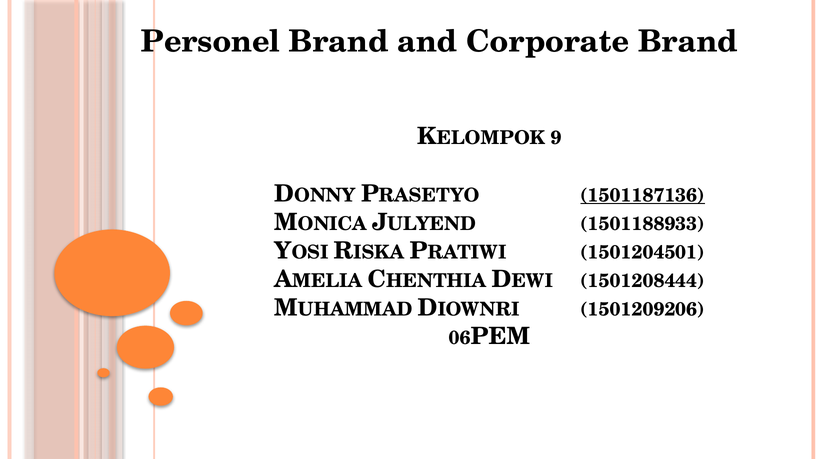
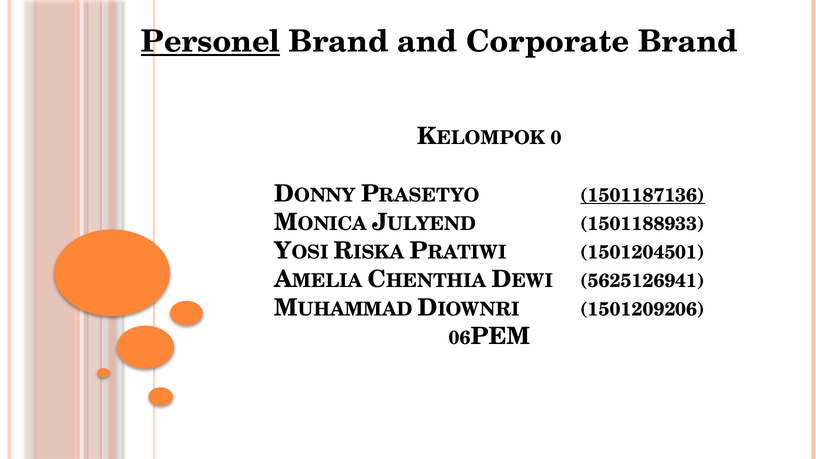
Personel underline: none -> present (211, 42)
9: 9 -> 0 (556, 138)
1501208444: 1501208444 -> 5625126941 (643, 281)
